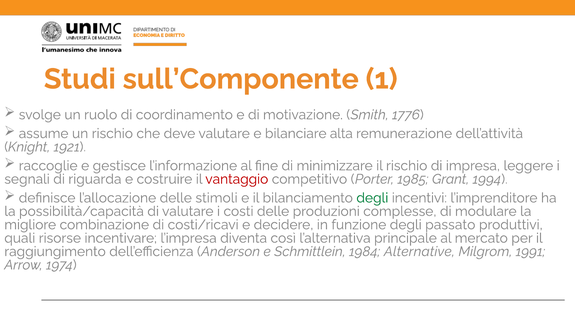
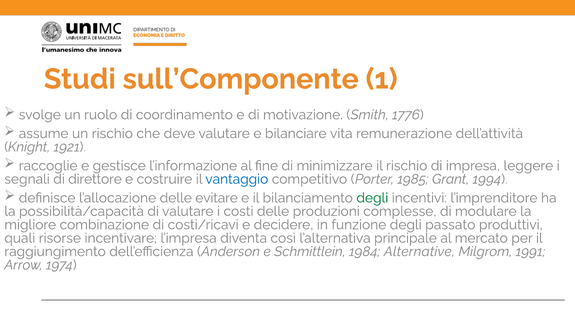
alta: alta -> vita (341, 133)
riguarda: riguarda -> direttore (95, 179)
vantaggio colour: red -> blue (237, 179)
stimoli: stimoli -> evitare (217, 198)
